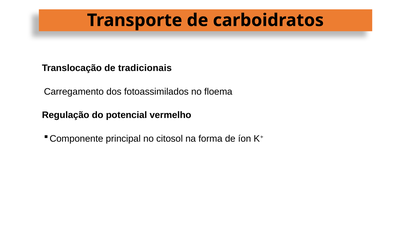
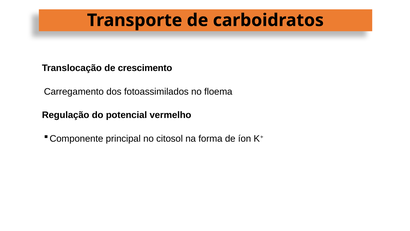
tradicionais: tradicionais -> crescimento (145, 68)
